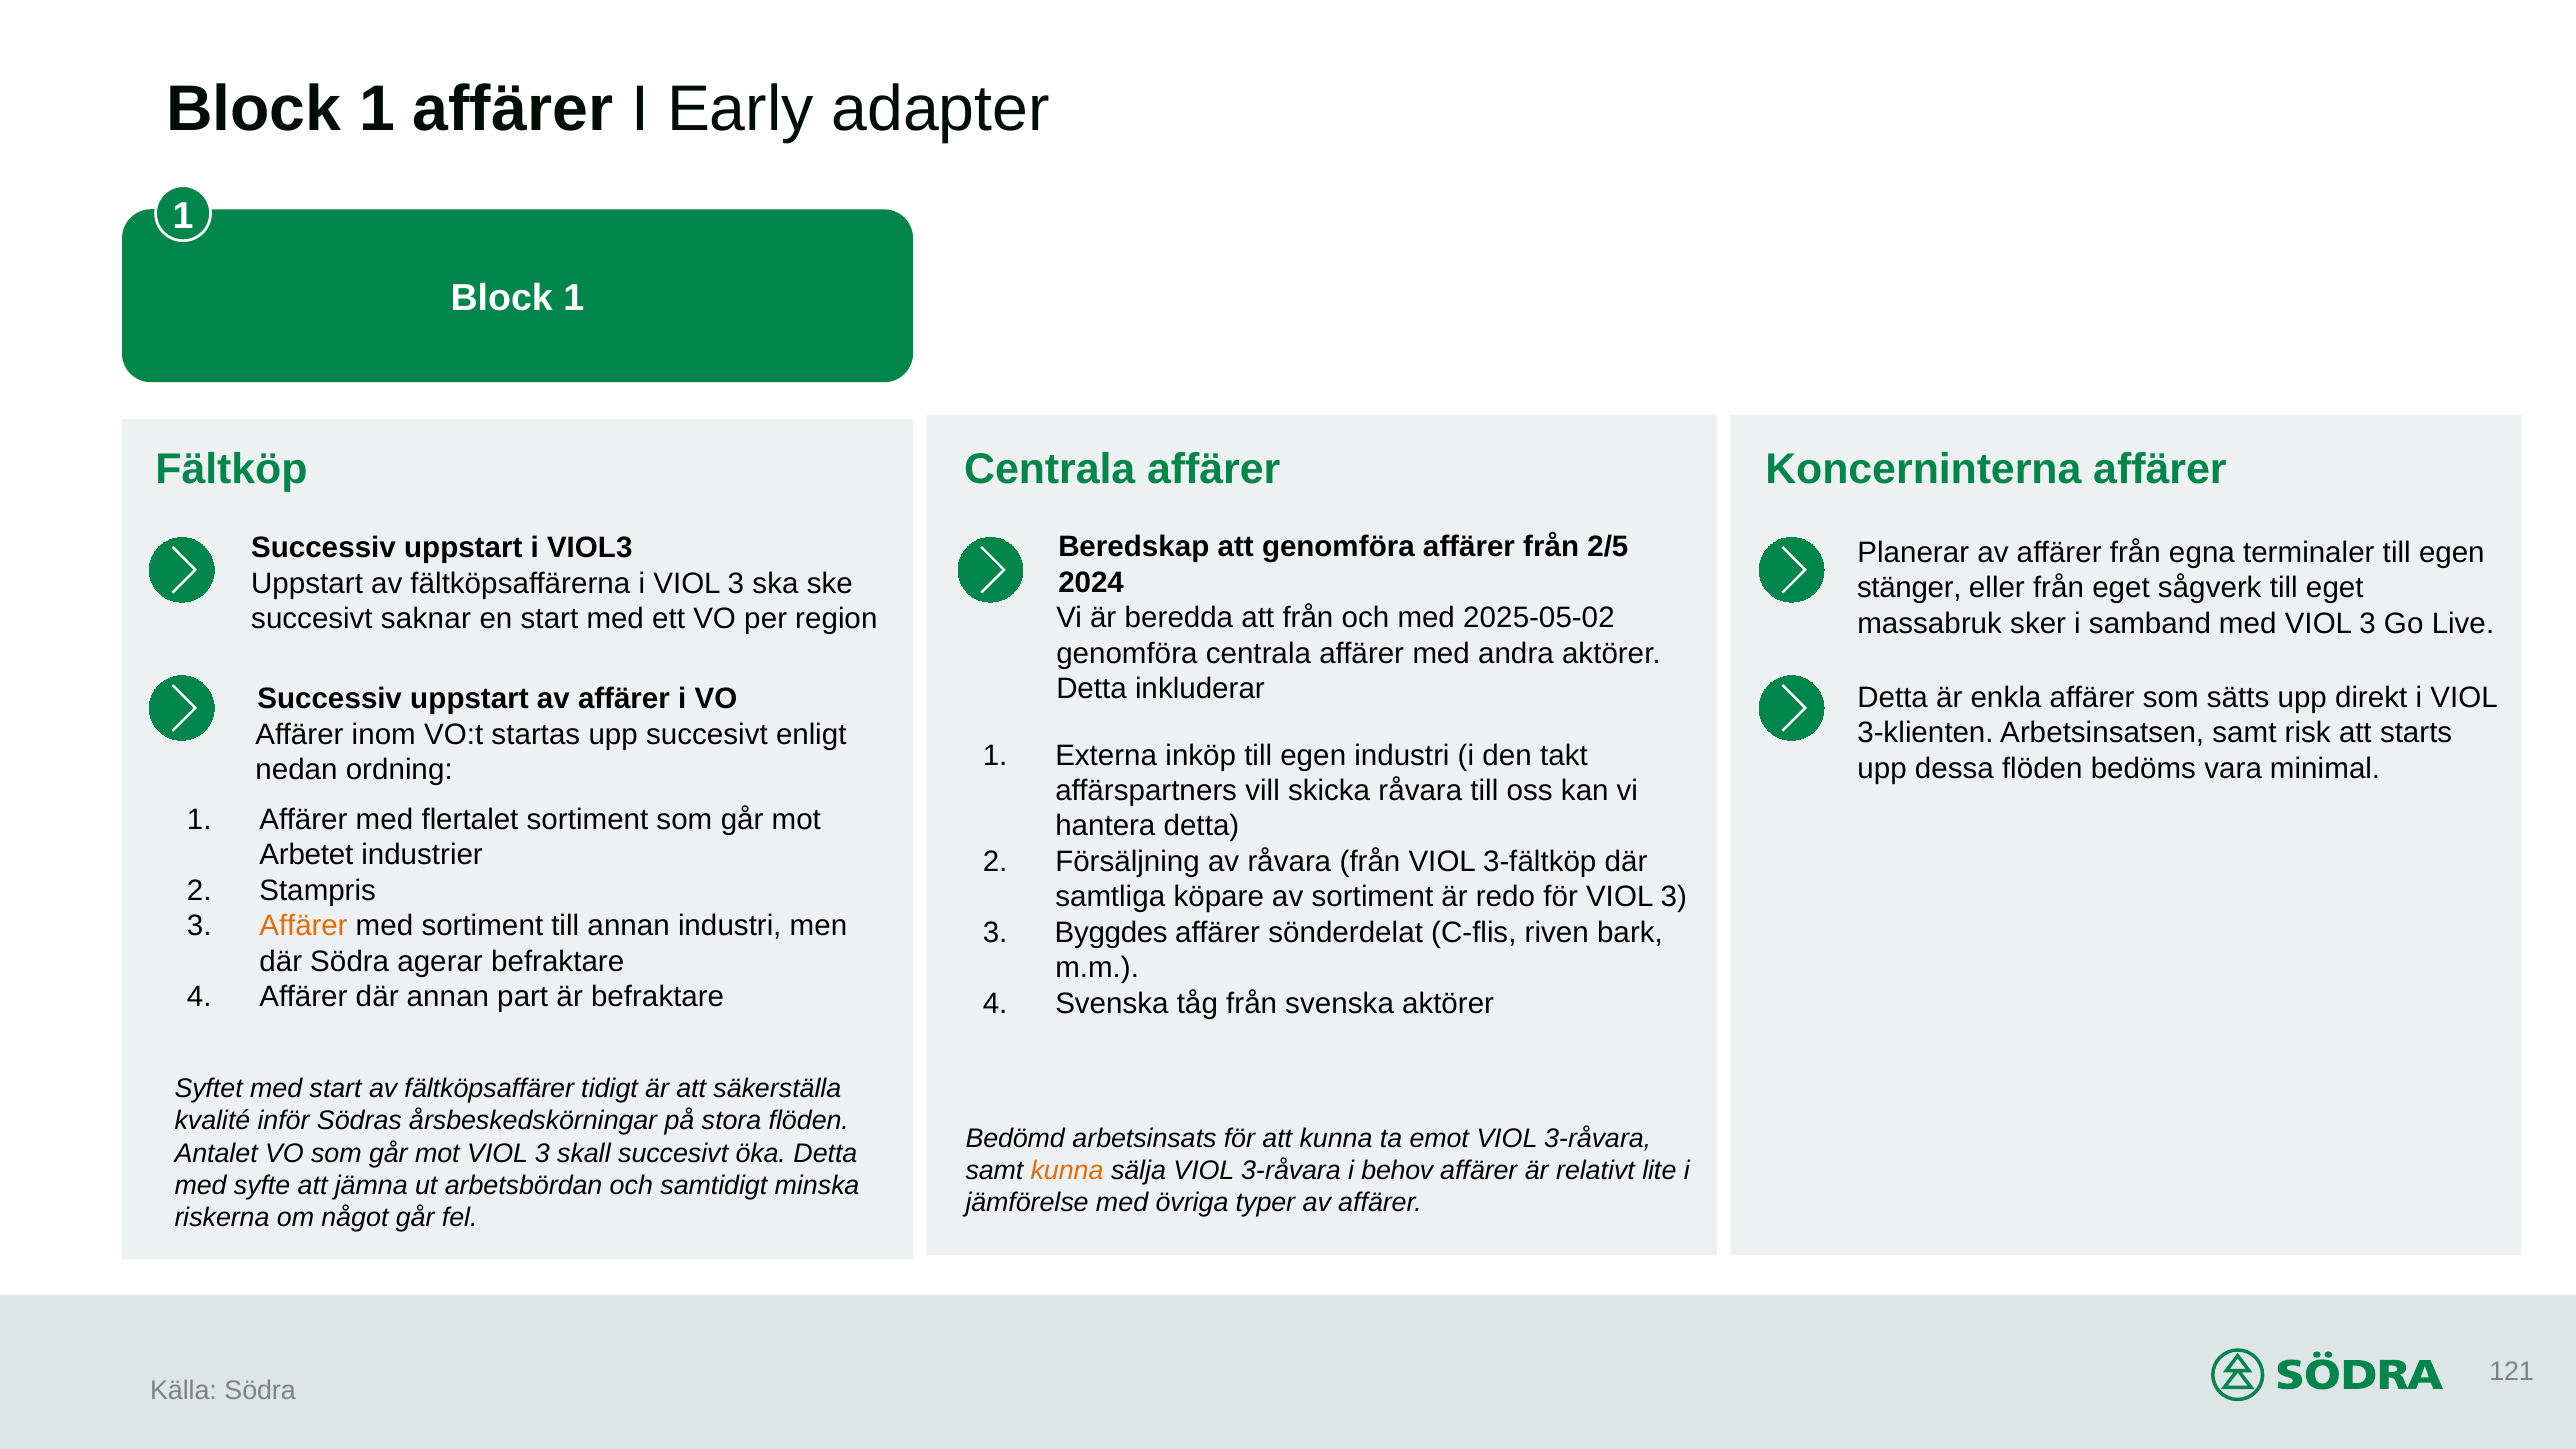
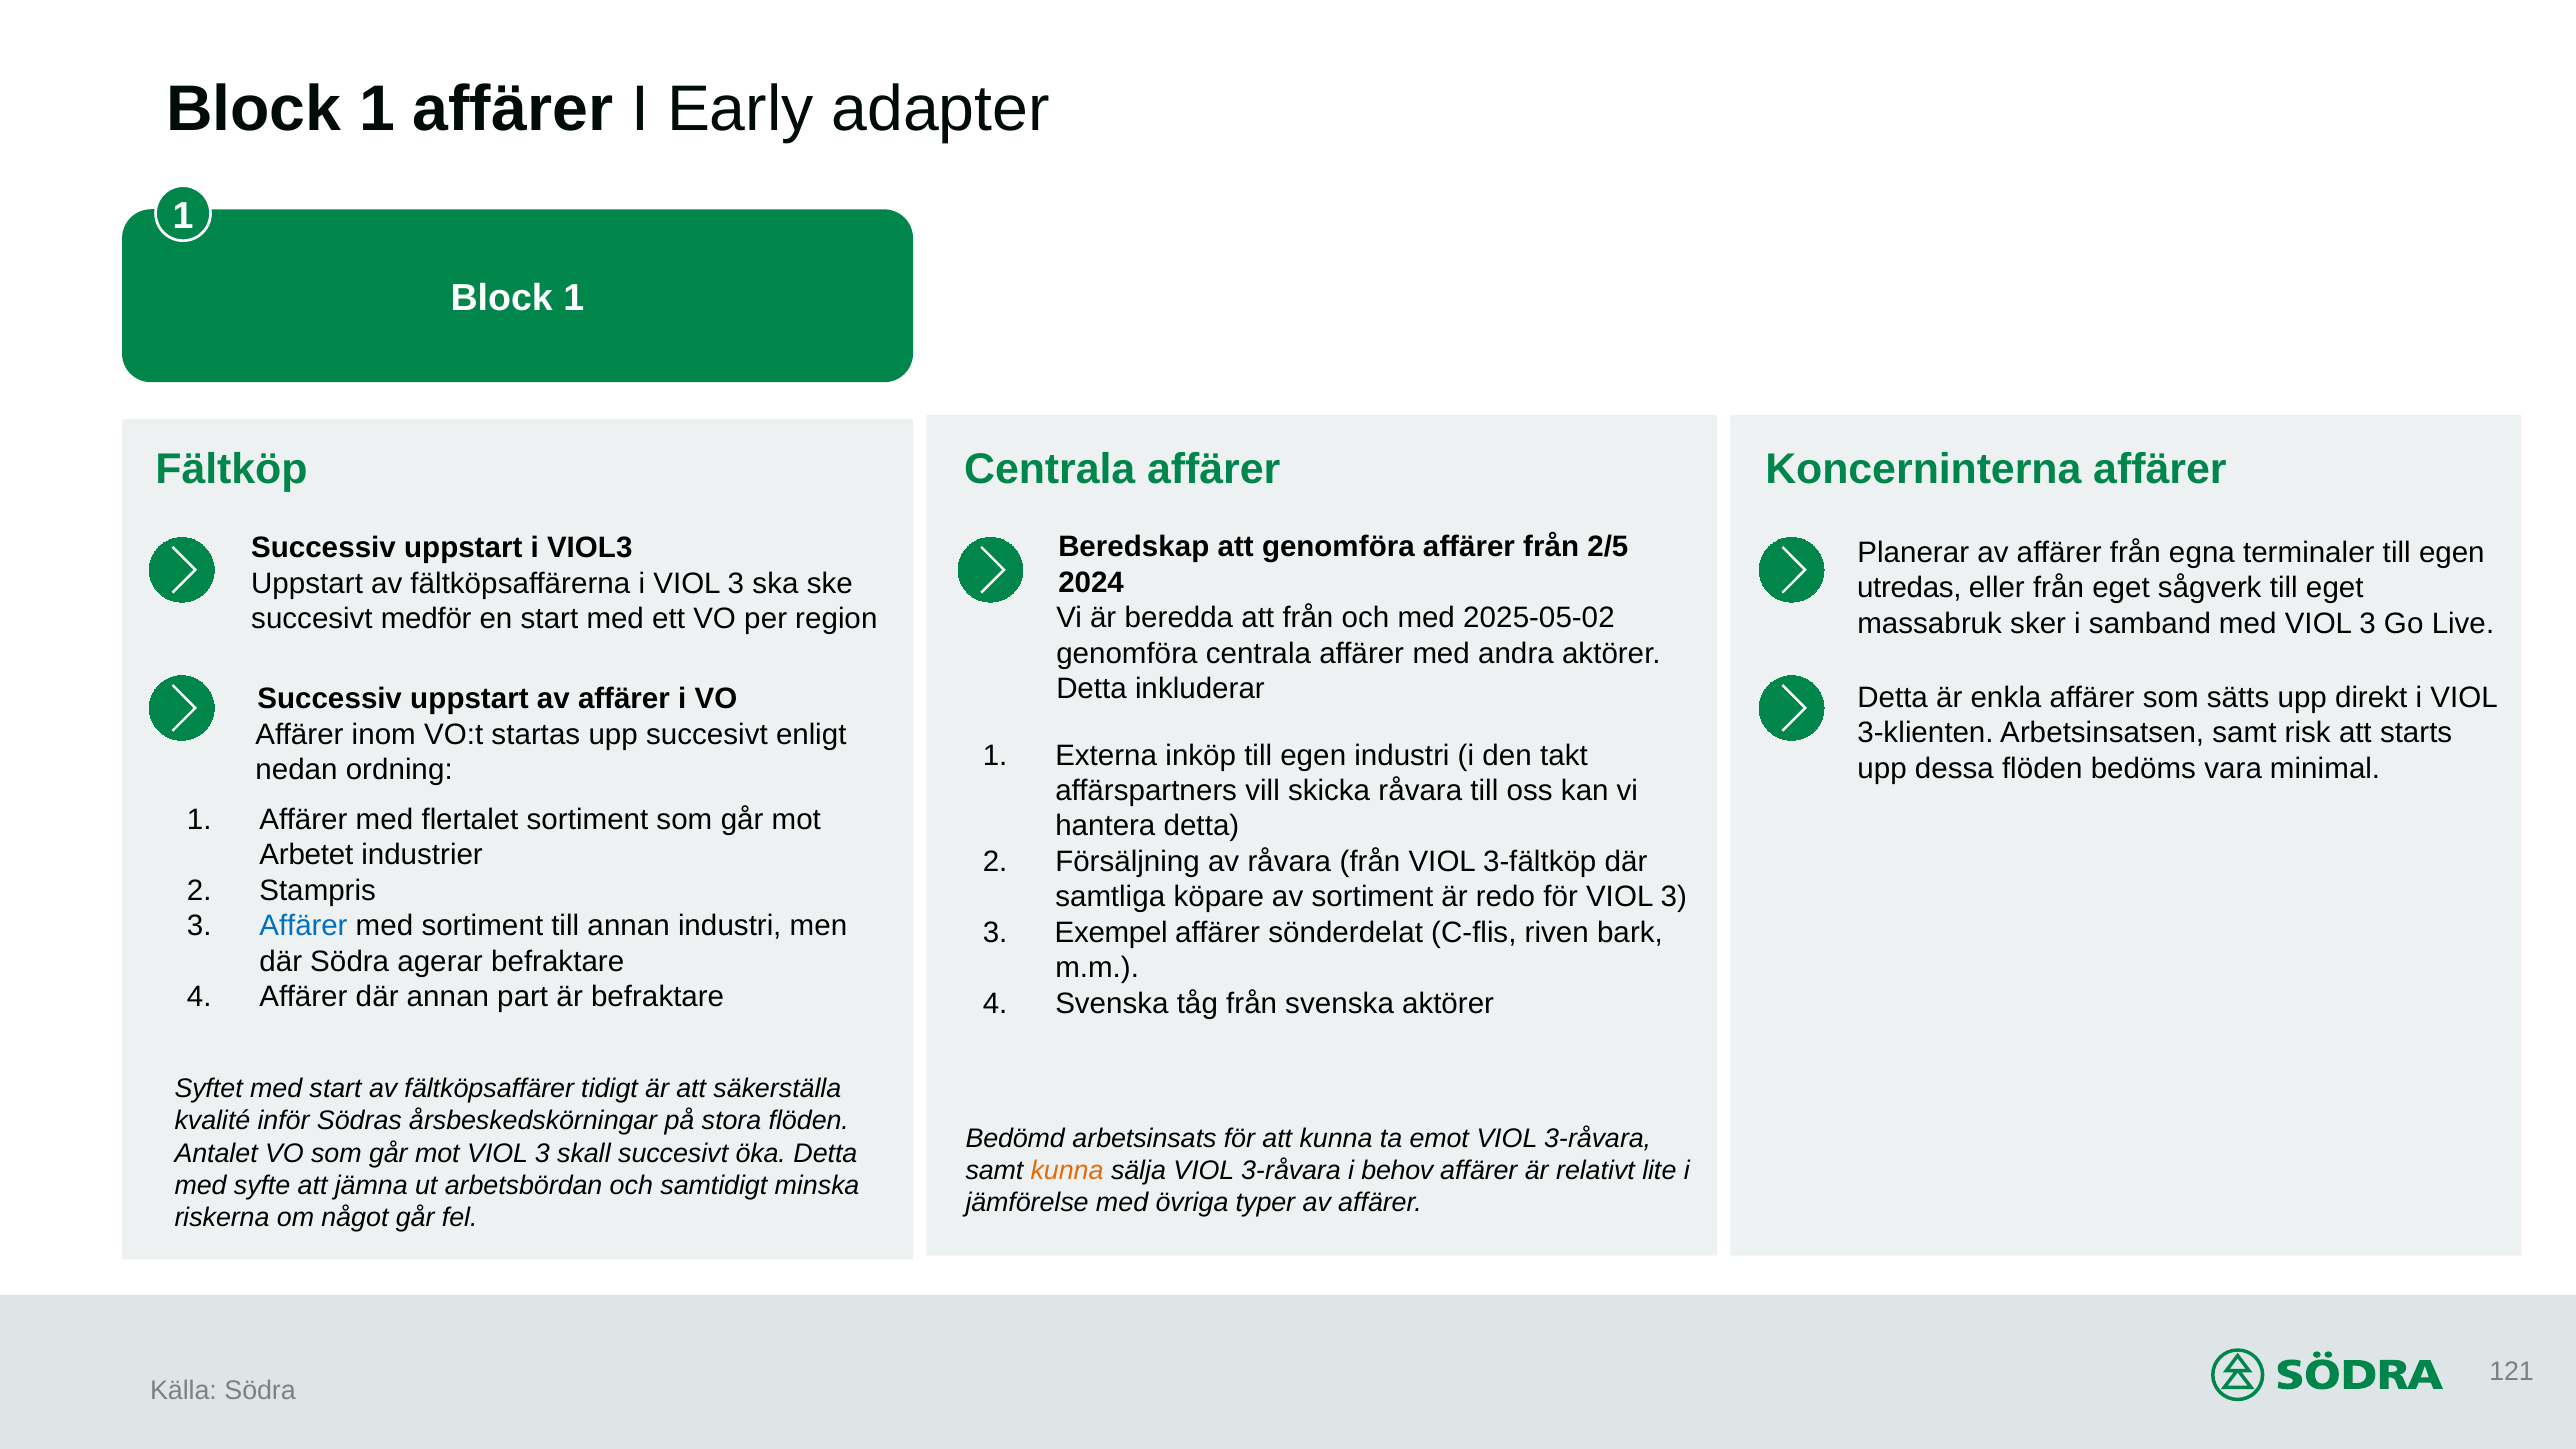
stänger: stänger -> utredas (1909, 588)
saknar: saknar -> medför (426, 619)
Affärer colour: orange -> blue (303, 926)
Byggdes: Byggdes -> Exempel (1111, 933)
